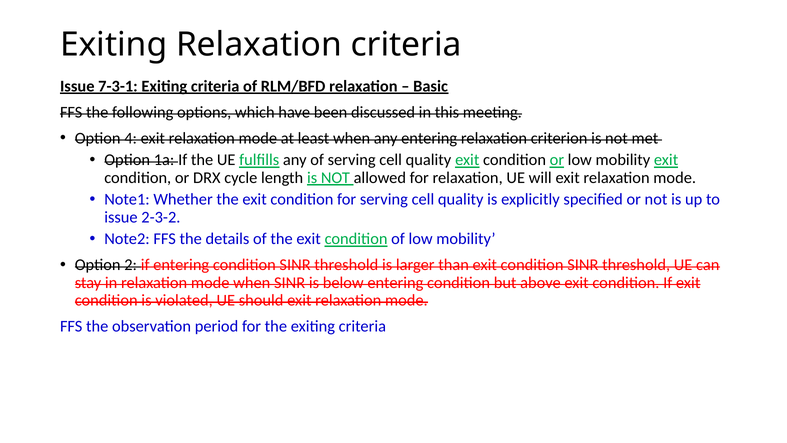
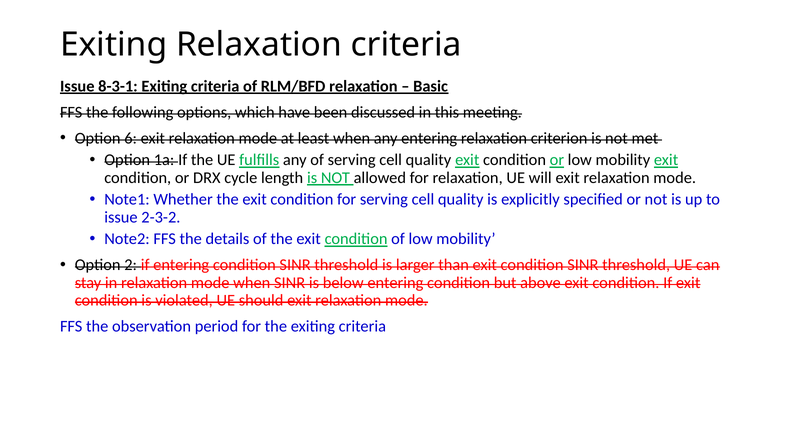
7-3-1: 7-3-1 -> 8-3-1 (118, 86)
4: 4 -> 6 (131, 138)
